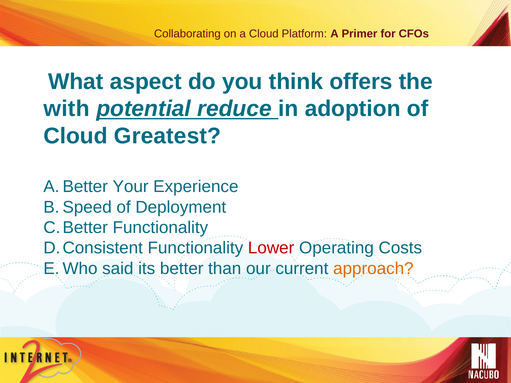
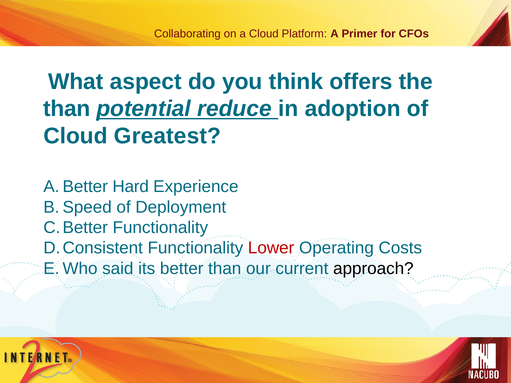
with: with -> than (67, 109)
Your: Your -> Hard (131, 187)
approach colour: orange -> black (373, 269)
